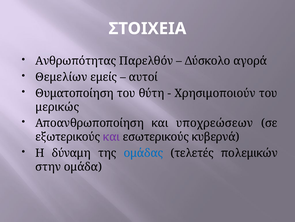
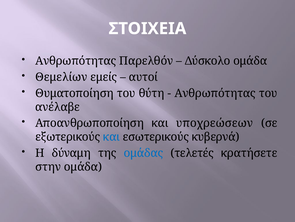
Δύσκολο αγορά: αγορά -> ομάδα (250, 61)
Χρησιμοποιούν: Χρησιμοποιούν -> Ανθρωπότητας (215, 93)
μερικώς: μερικώς -> ανέλαβε (57, 107)
και colour: purple -> blue (111, 137)
πολεμικών: πολεμικών -> κρατήσετε (249, 153)
